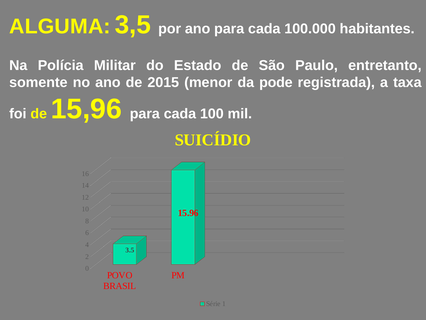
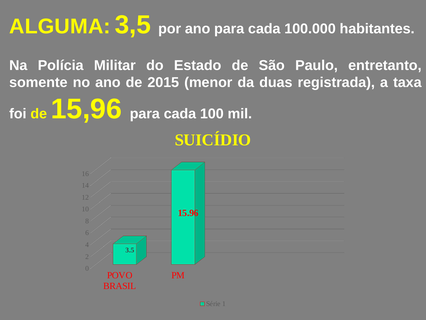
pode: pode -> duas (276, 82)
